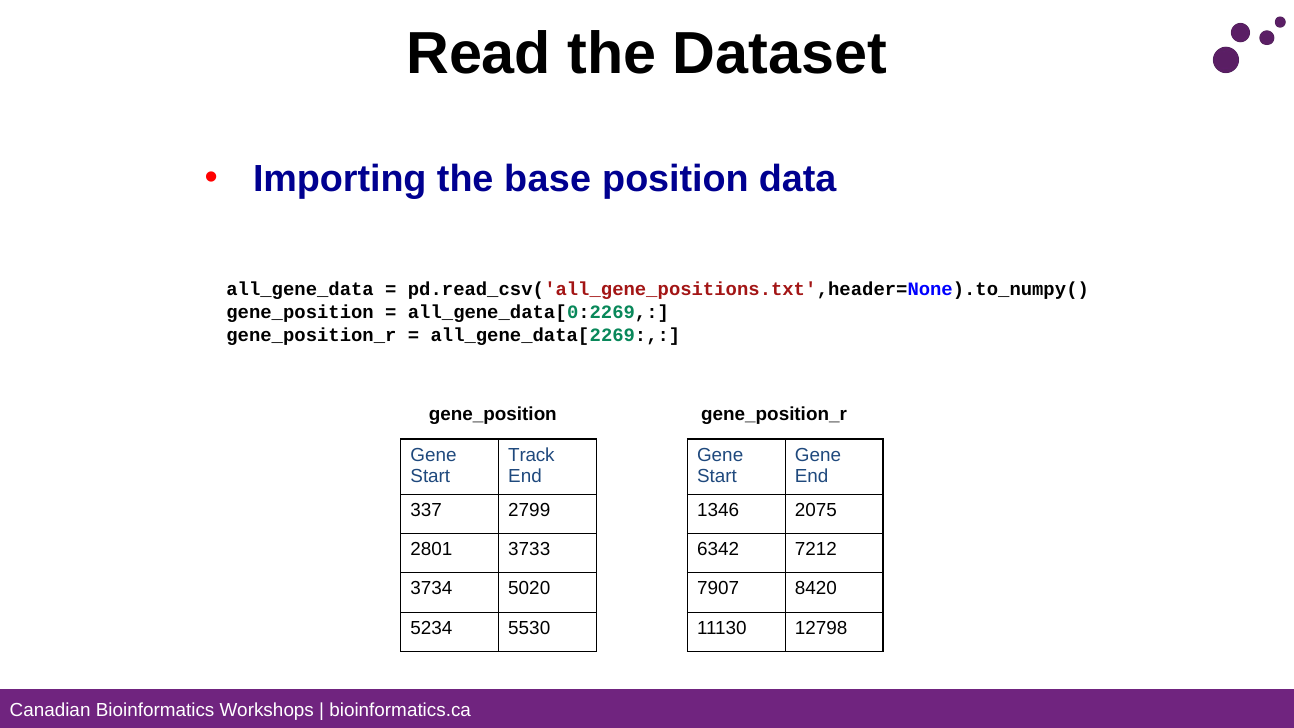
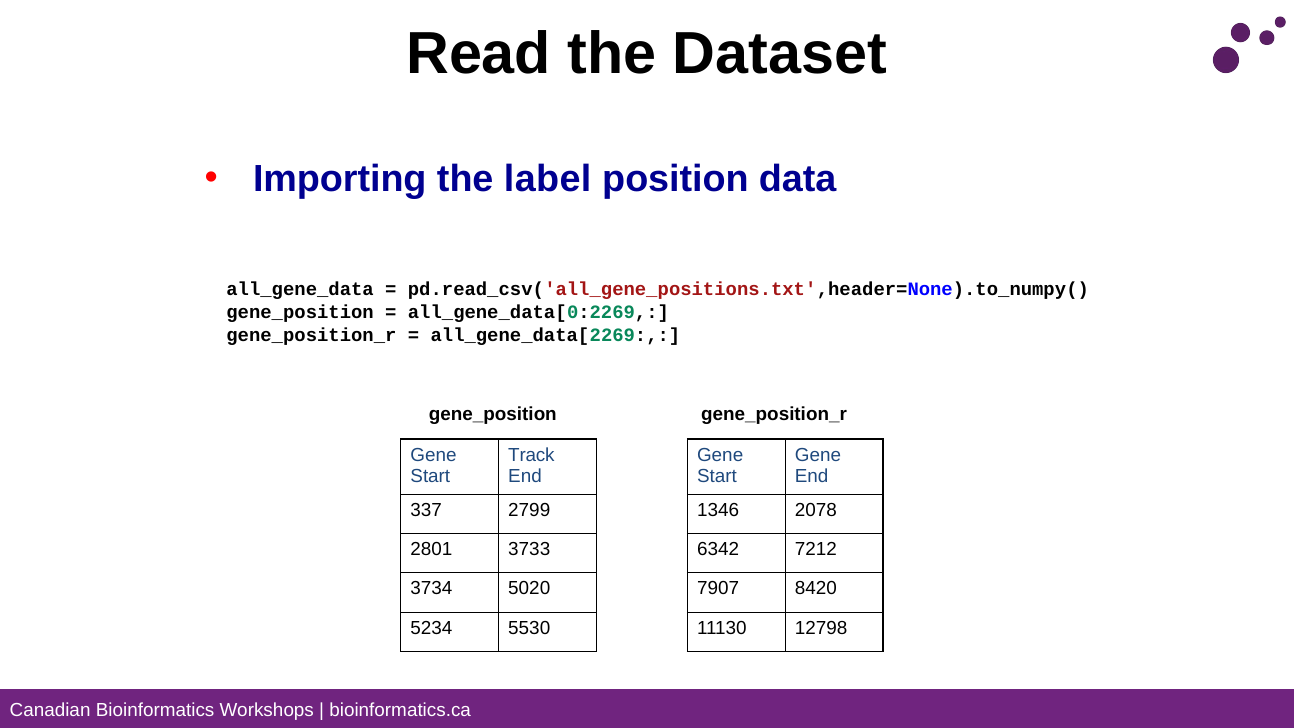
base: base -> label (548, 179)
2075: 2075 -> 2078 (816, 510)
